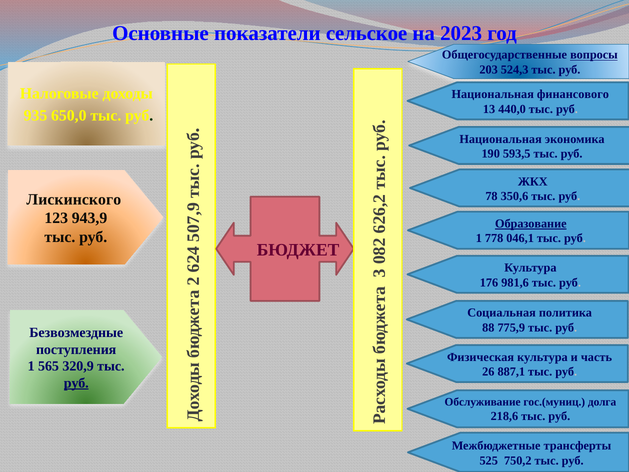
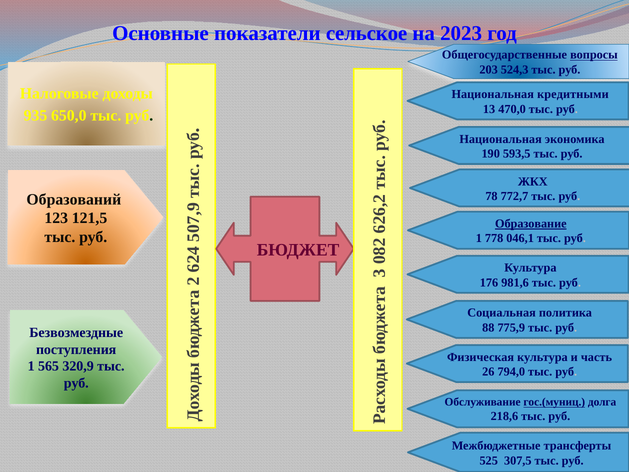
финансового: финансового -> кредитными (573, 94)
440,0: 440,0 -> 470,0 (512, 109)
350,6: 350,6 -> 772,7 (514, 196)
Лискинского: Лискинского -> Образований (74, 199)
943,9: 943,9 -> 121,5 (90, 218)
887,1: 887,1 -> 794,0 (511, 372)
руб underline: present -> none (76, 383)
гос.(муниц underline: none -> present (554, 402)
750,2: 750,2 -> 307,5 (518, 460)
